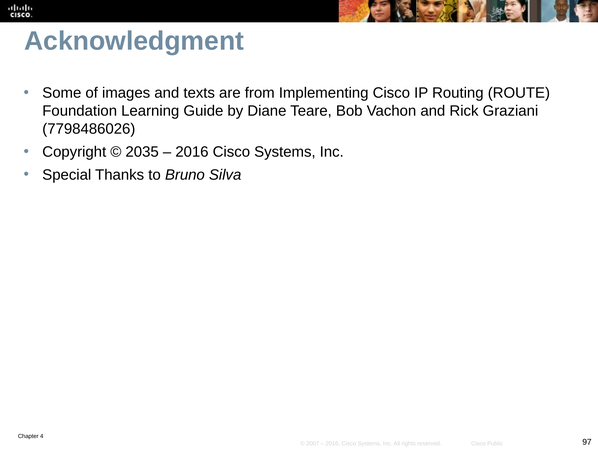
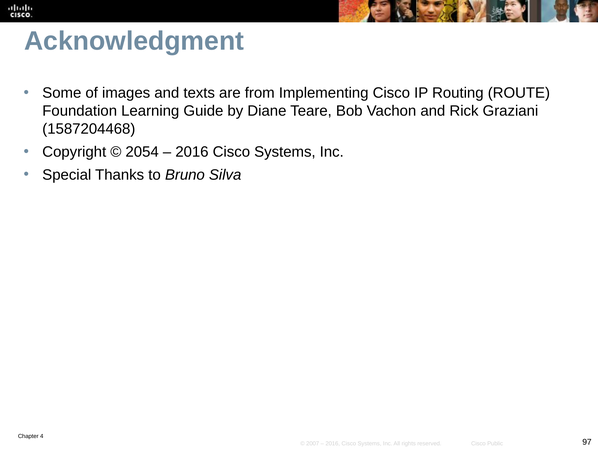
7798486026: 7798486026 -> 1587204468 (89, 129)
2035: 2035 -> 2054 (142, 152)
